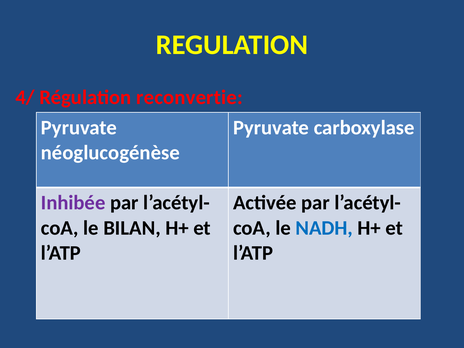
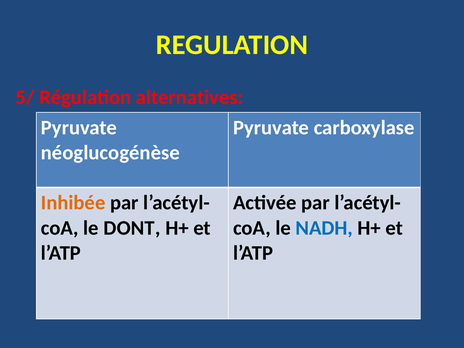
4/: 4/ -> 5/ (25, 97)
reconvertie: reconvertie -> alternatives (190, 97)
Inhibée colour: purple -> orange (73, 203)
BILAN: BILAN -> DONT (132, 228)
